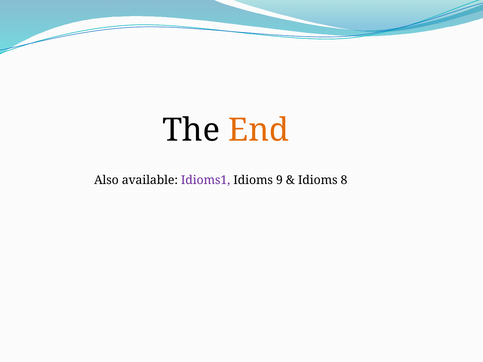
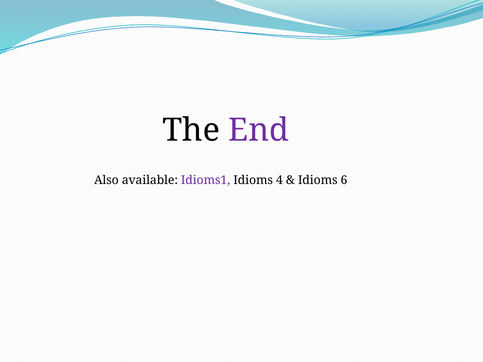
End colour: orange -> purple (259, 130)
9: 9 -> 4 (279, 180)
8: 8 -> 6 (344, 180)
